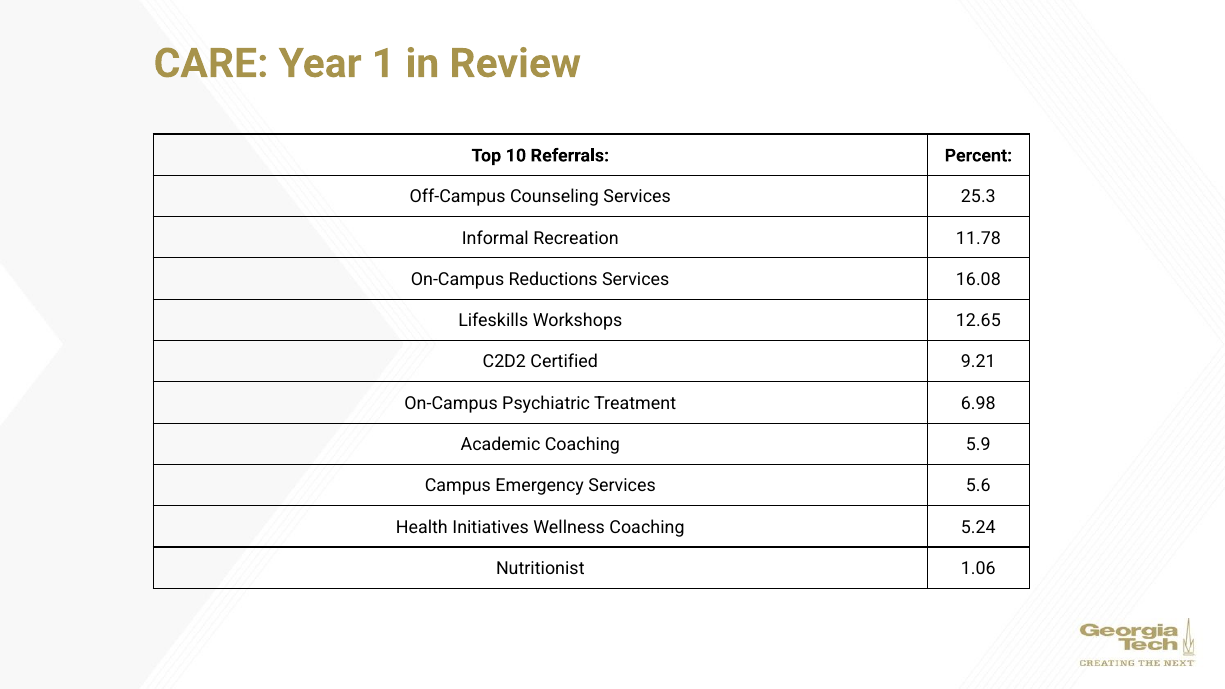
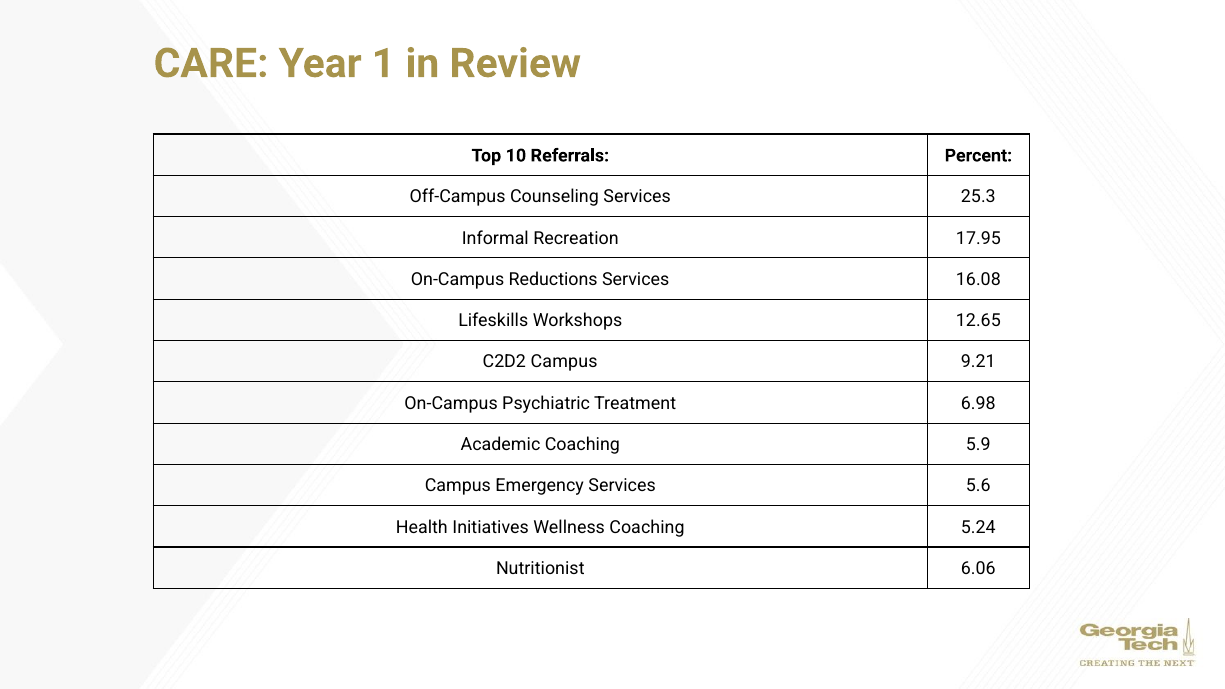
11.78: 11.78 -> 17.95 (978, 238)
C2D2 Certified: Certified -> Campus (564, 362)
1.06: 1.06 -> 6.06 (978, 569)
